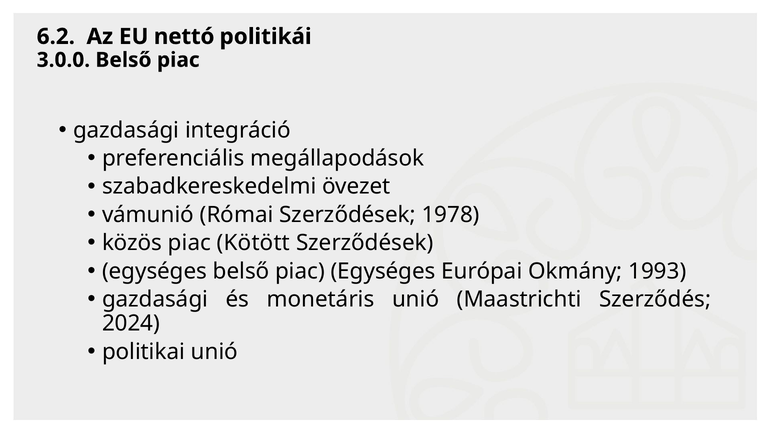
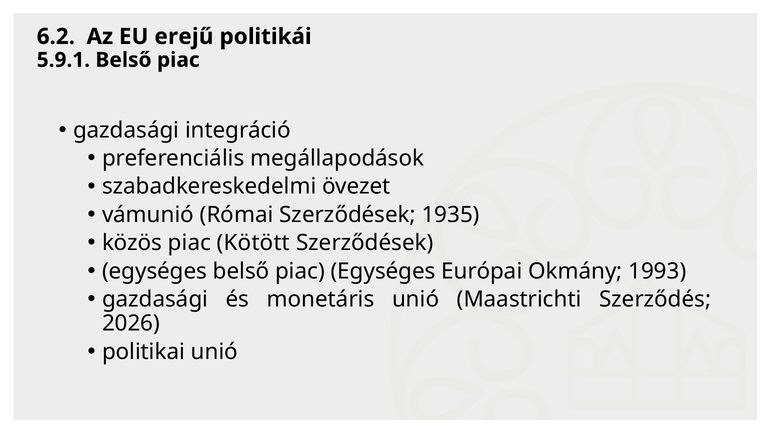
nettó: nettó -> erejű (184, 37)
3.0.0: 3.0.0 -> 5.9.1 (63, 60)
1978: 1978 -> 1935 (451, 215)
2024: 2024 -> 2026 (131, 324)
